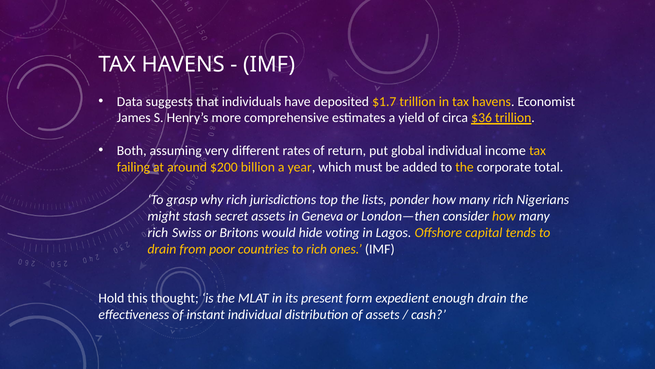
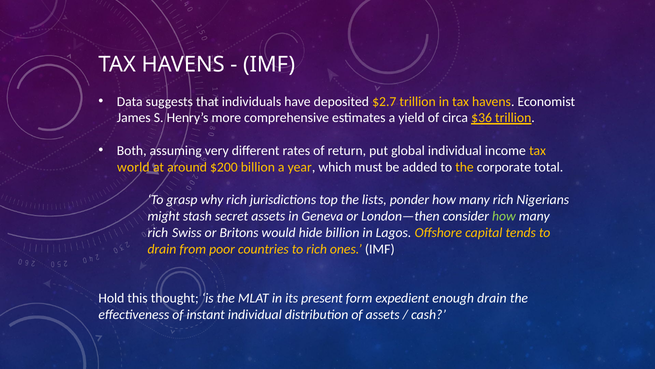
$1.7: $1.7 -> $2.7 (384, 101)
failing: failing -> world (133, 167)
how colour: yellow -> light green (504, 216)
hide voting: voting -> billion (342, 232)
